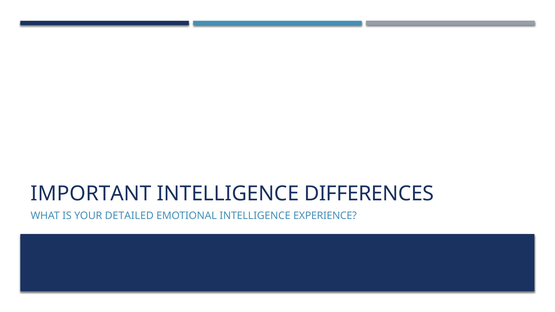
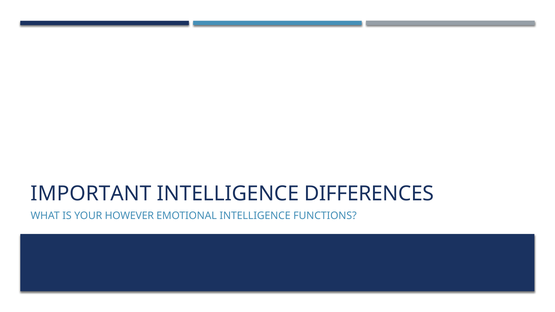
DETAILED: DETAILED -> HOWEVER (129, 216)
EXPERIENCE: EXPERIENCE -> FUNCTIONS (325, 216)
